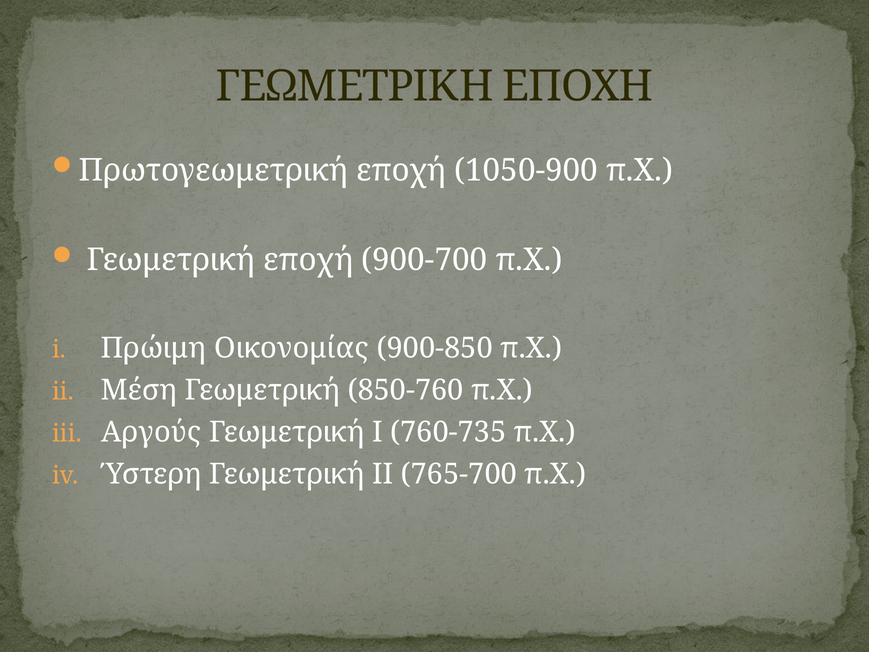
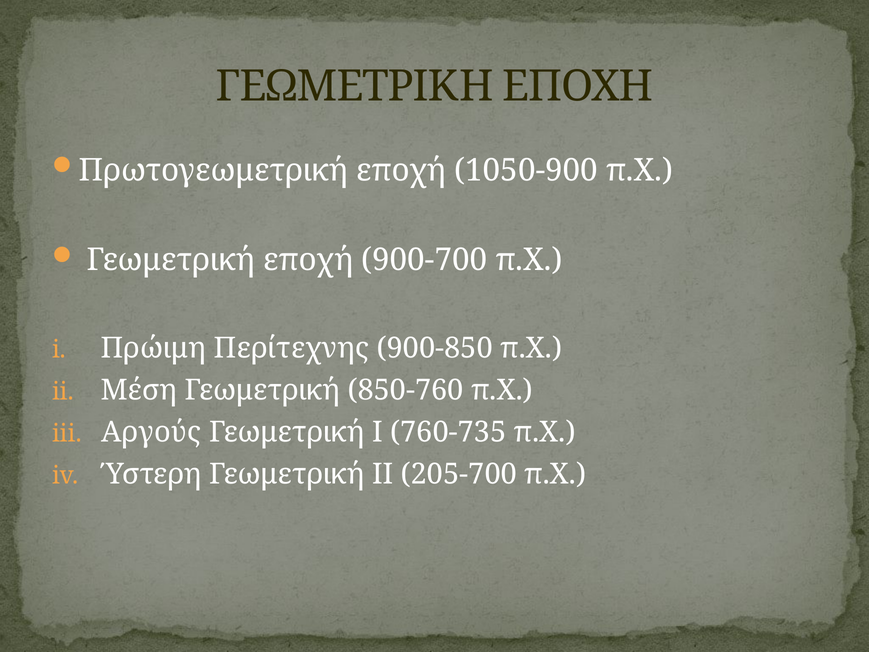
Οικονομίας: Οικονομίας -> Περίτεχνης (291, 348)
765-700: 765-700 -> 205-700 (459, 474)
